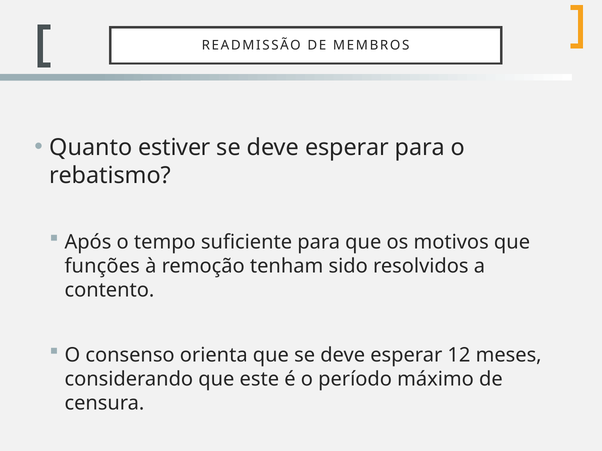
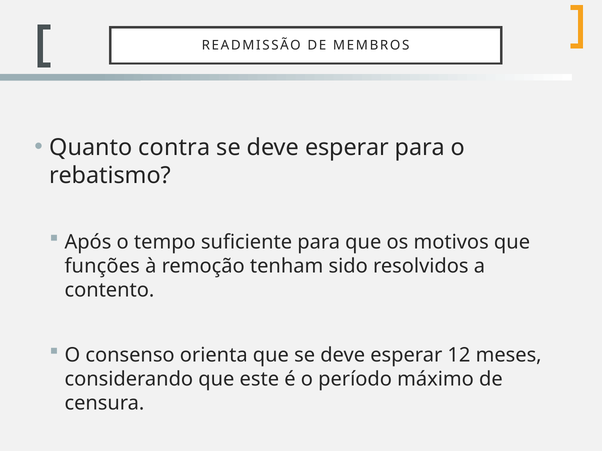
estiver: estiver -> contra (174, 147)
